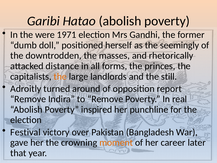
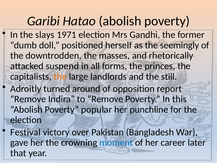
were: were -> slays (45, 35)
distance: distance -> suspend (62, 66)
real: real -> this (179, 99)
inspired: inspired -> popular (97, 109)
moment colour: orange -> blue (116, 142)
